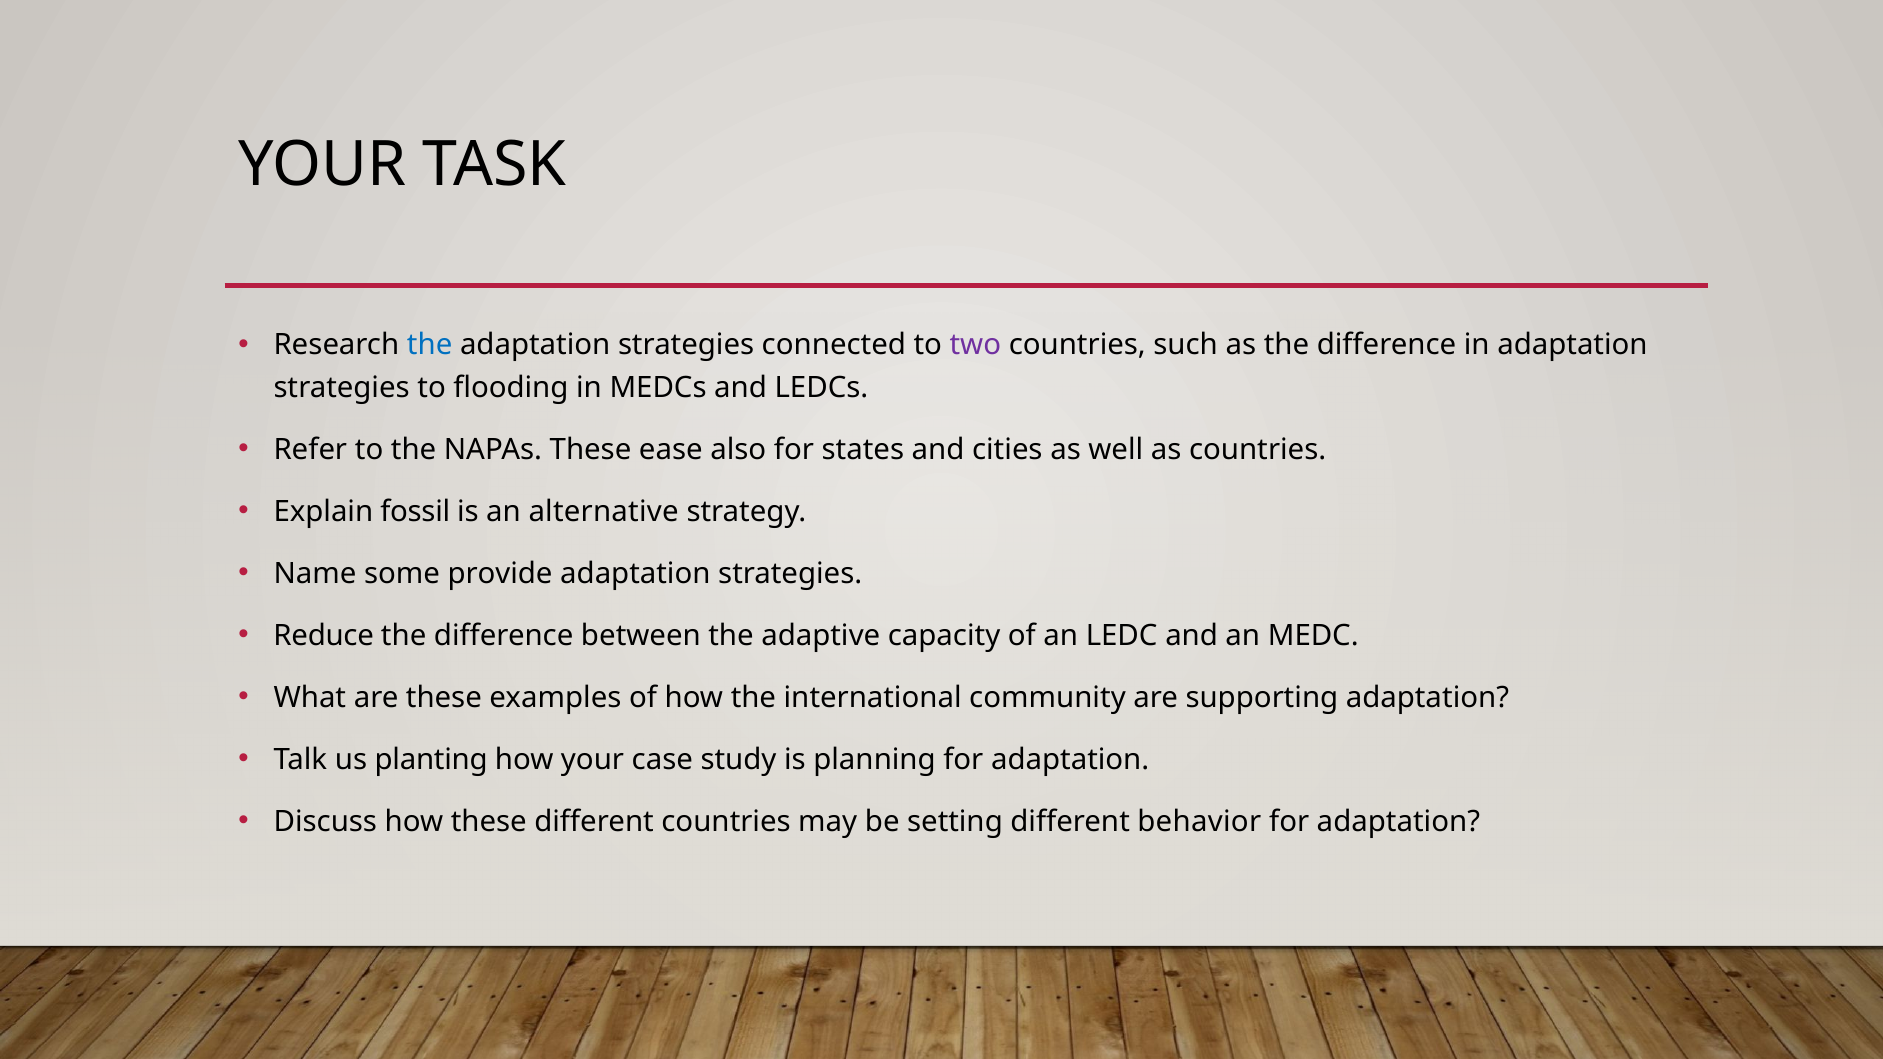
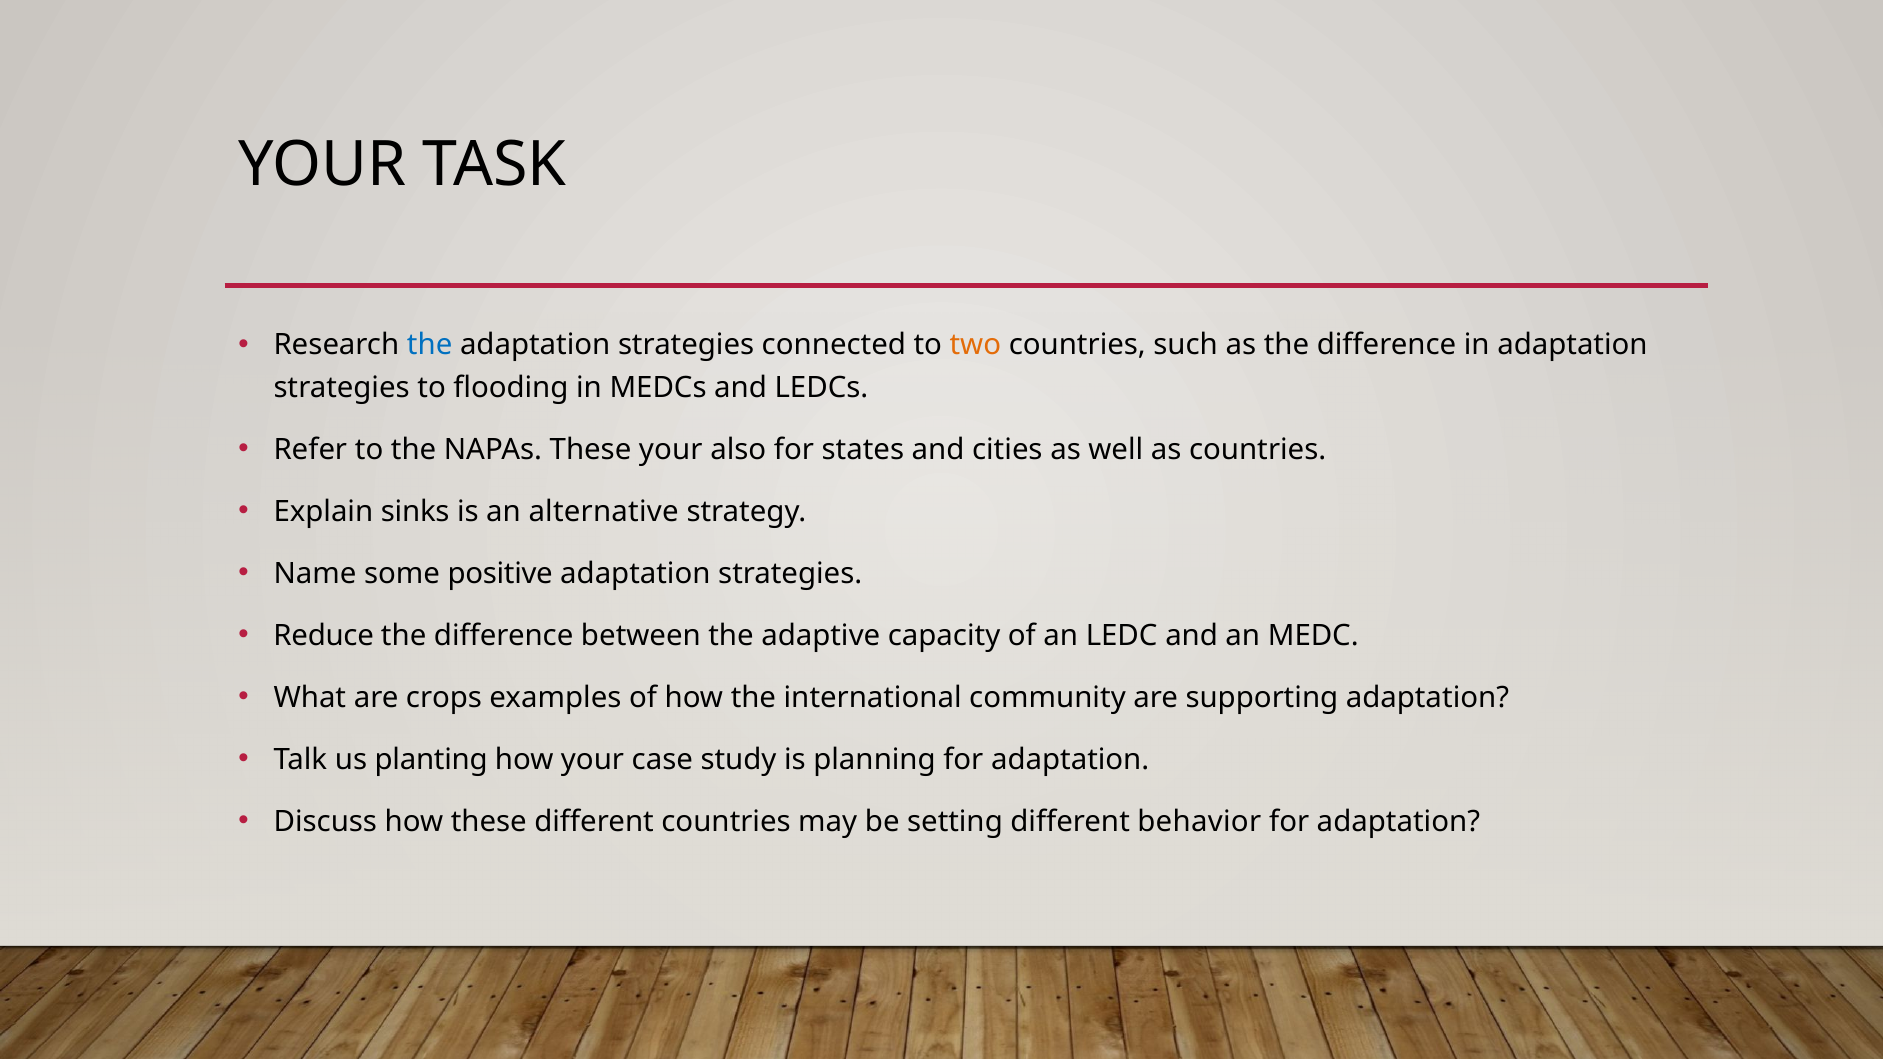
two colour: purple -> orange (975, 345)
These ease: ease -> your (671, 449)
fossil: fossil -> sinks (415, 511)
provide: provide -> positive (500, 573)
are these: these -> crops (444, 697)
